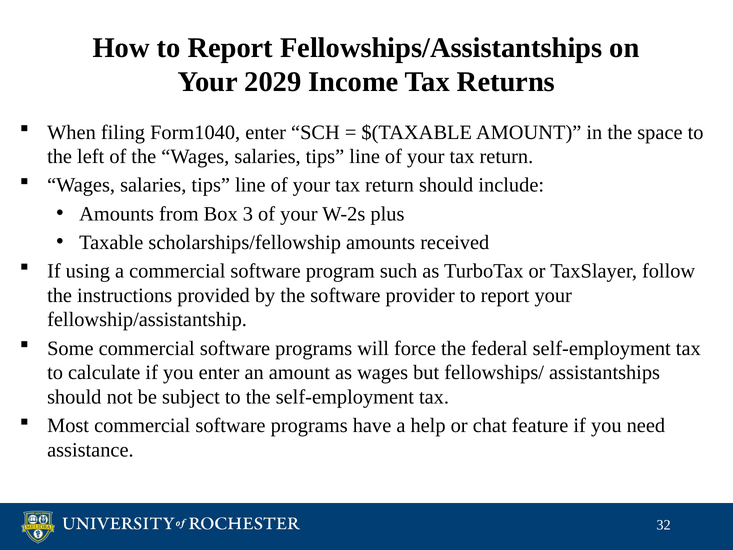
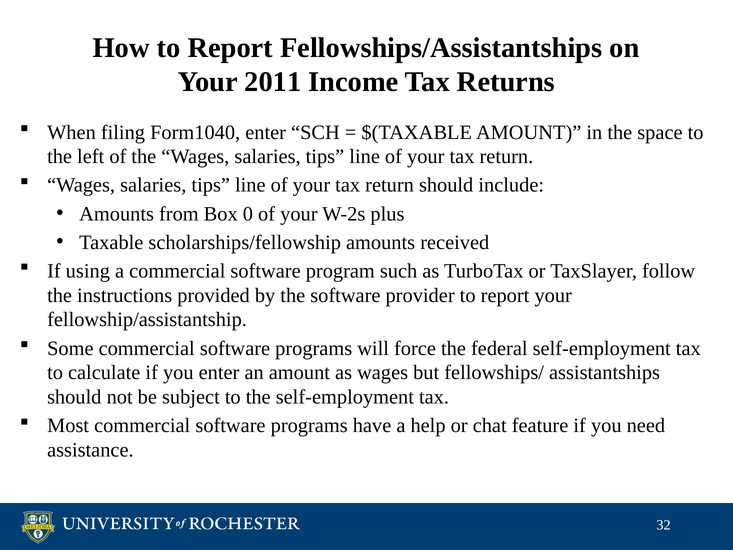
2029: 2029 -> 2011 (273, 82)
3: 3 -> 0 (248, 214)
